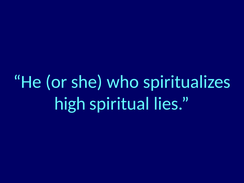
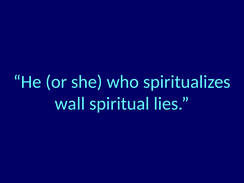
high: high -> wall (70, 104)
